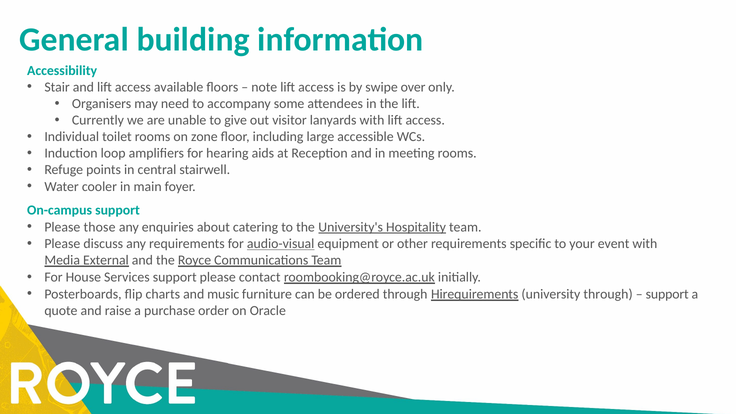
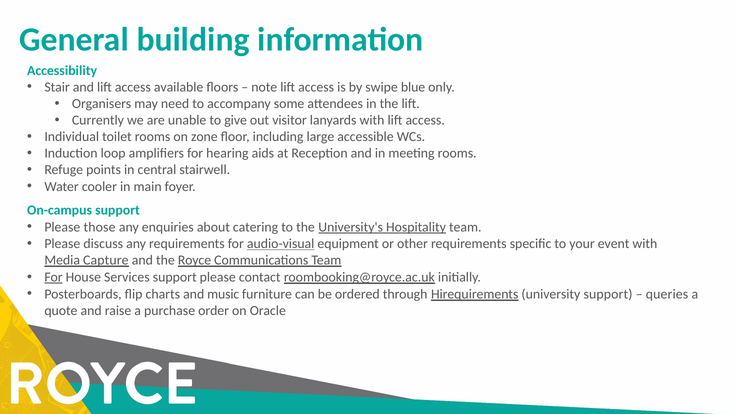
over: over -> blue (413, 87)
External: External -> Capture (106, 260)
For underline: none -> present (53, 277)
university through: through -> support (608, 294)
support: support -> queries (667, 294)
